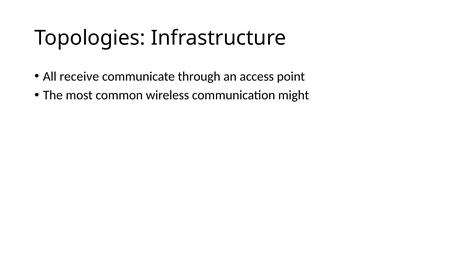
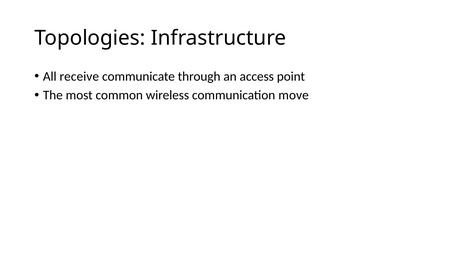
might: might -> move (294, 95)
